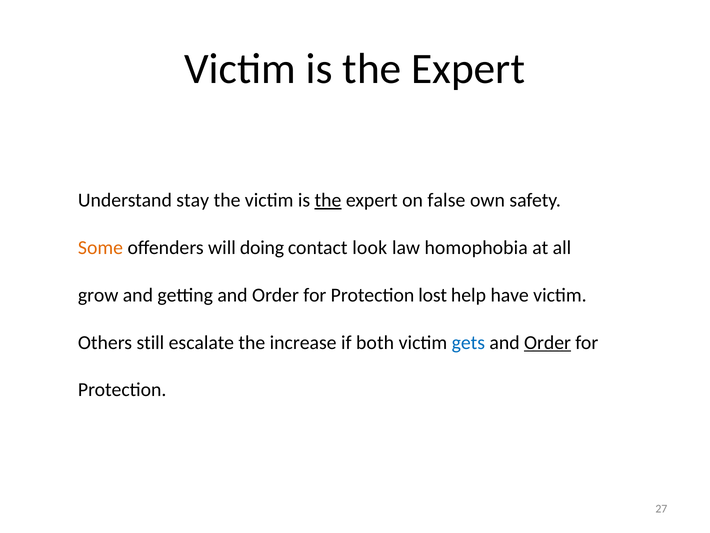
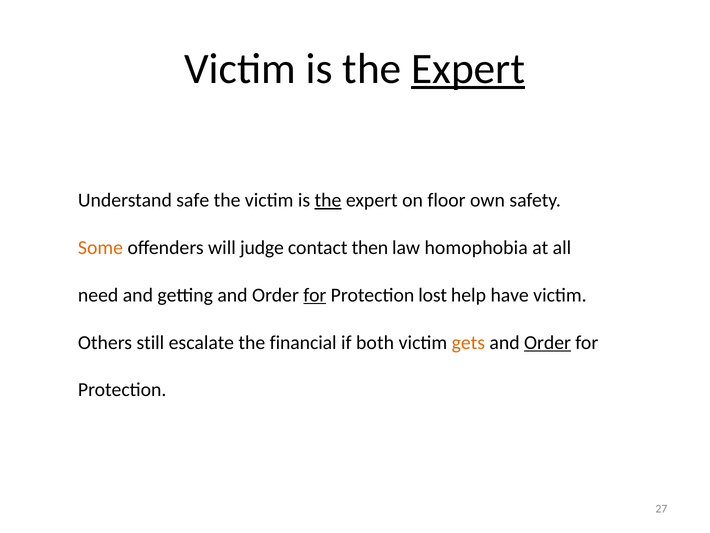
Expert underline: none -> present (468, 69)
stay: stay -> safe (193, 200)
false: false -> floor (446, 200)
doing: doing -> judge (262, 247)
look: look -> then (370, 247)
grow: grow -> need (98, 295)
for underline: none -> present (315, 295)
increase: increase -> financial (303, 342)
gets colour: blue -> orange (468, 342)
